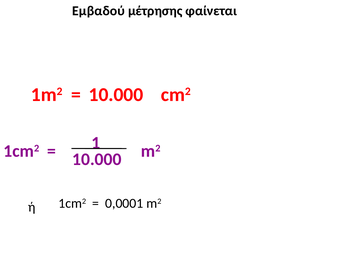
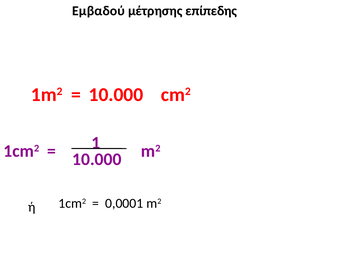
φαίνεται: φαίνεται -> επίπεδης (211, 11)
